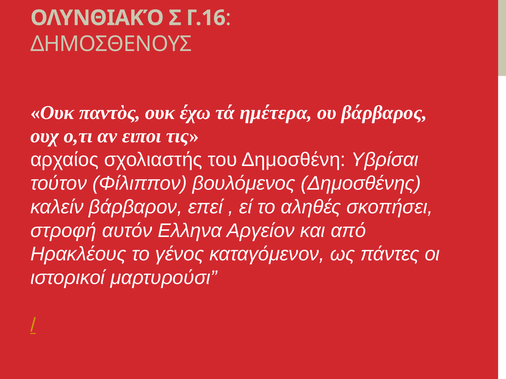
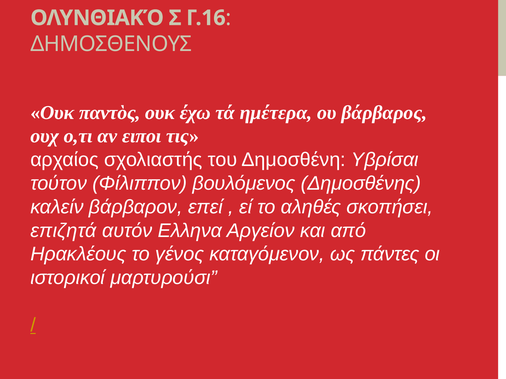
στροφή: στροφή -> επιζητά (63, 231)
